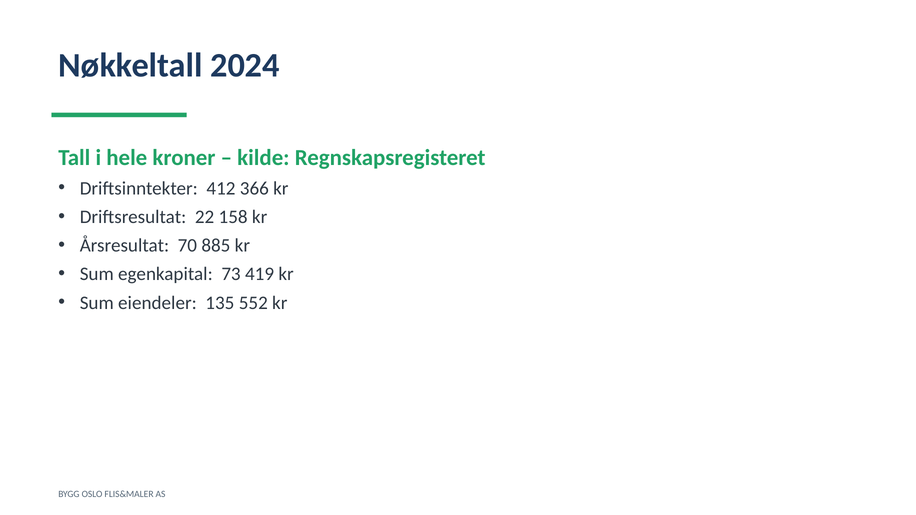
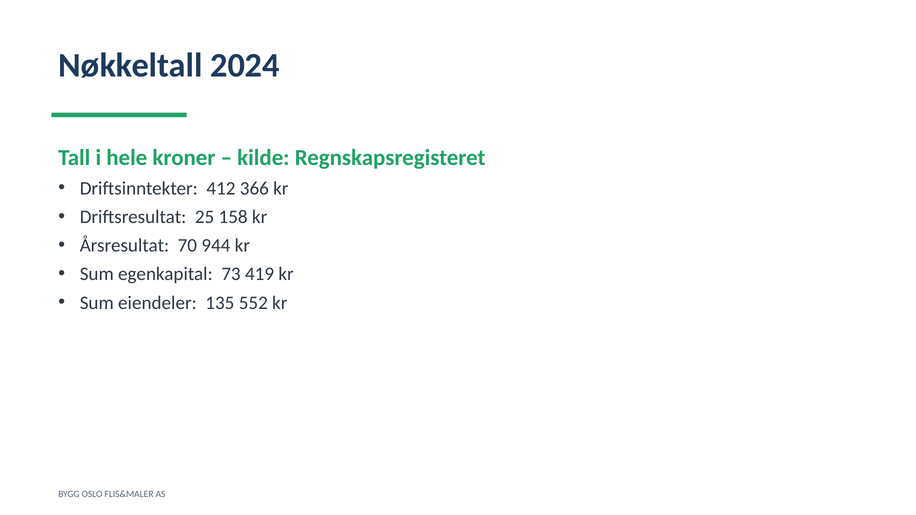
22: 22 -> 25 (205, 217)
885: 885 -> 944 (216, 246)
